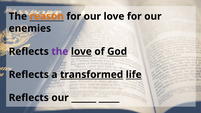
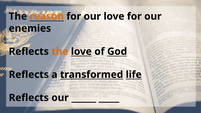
the colour: purple -> orange (60, 52)
